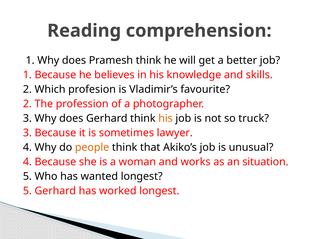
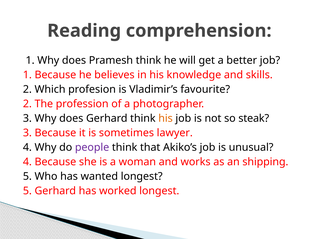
truck: truck -> steak (254, 119)
people colour: orange -> purple (92, 148)
situation: situation -> shipping (265, 162)
